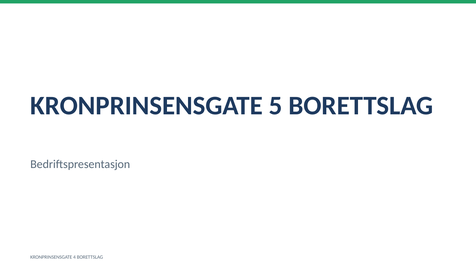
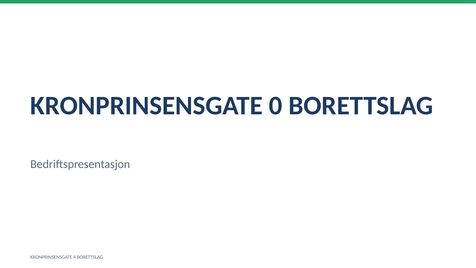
5: 5 -> 0 (276, 106)
